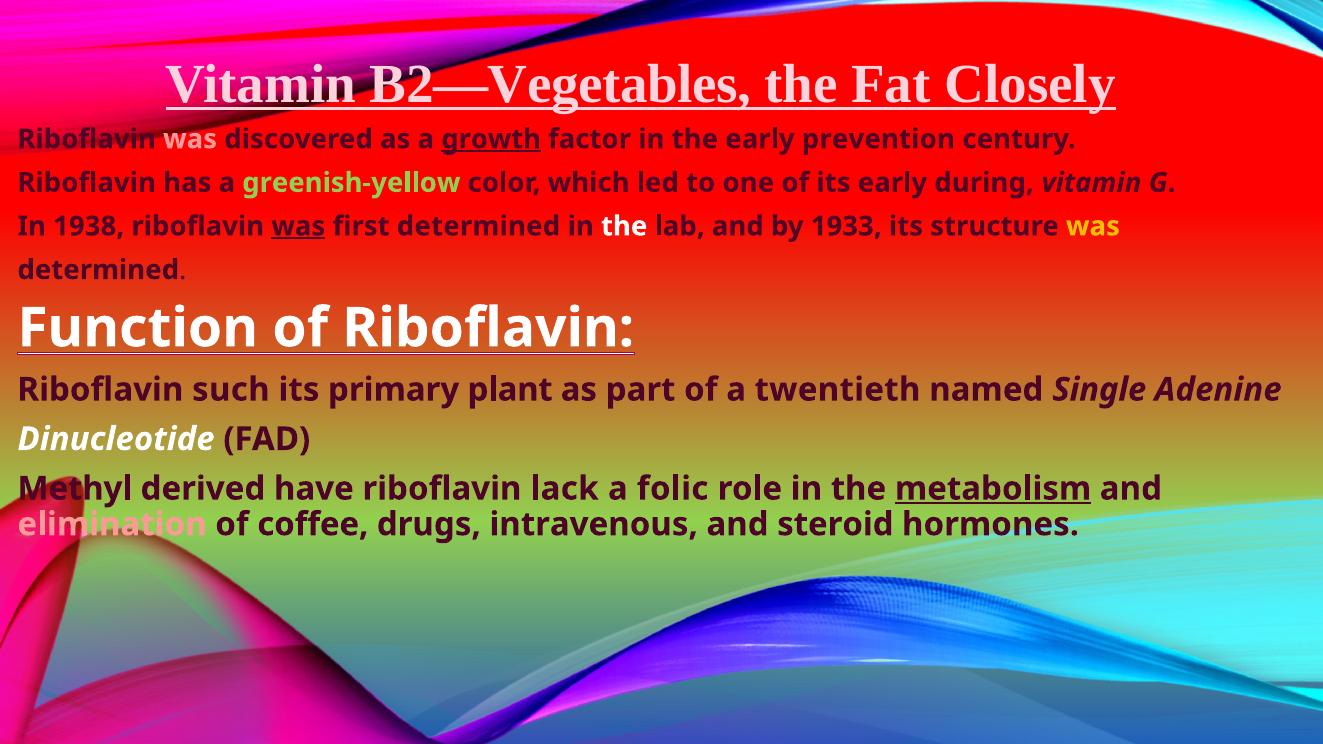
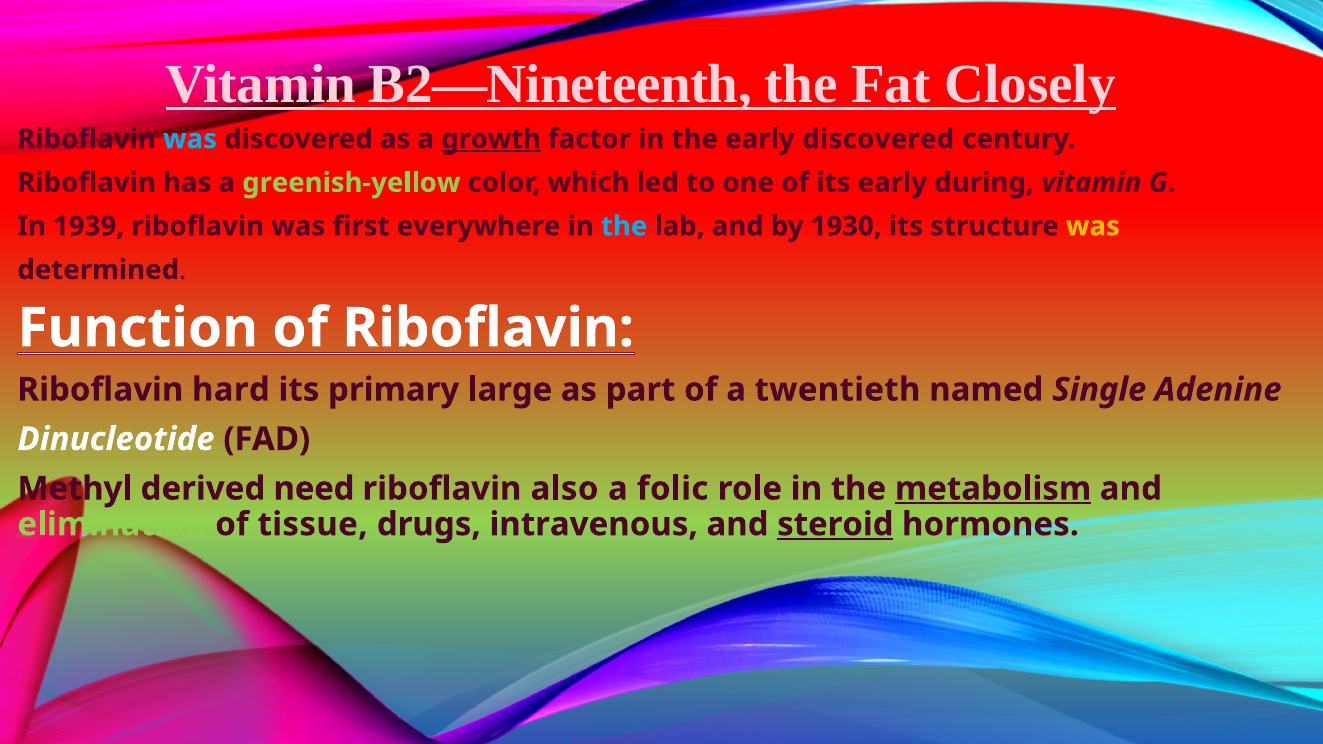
B2—Vegetables: B2—Vegetables -> B2—Nineteenth (560, 84)
was colour: pink -> light blue (190, 139)
early prevention: prevention -> discovered (878, 139)
1938: 1938 -> 1939 (89, 226)
was underline: present -> none (298, 226)
first determined: determined -> everywhere (479, 226)
the colour: white -> light blue (624, 226)
1933: 1933 -> 1930 (846, 226)
such: such -> hard (231, 390)
plant: plant -> large (510, 390)
have: have -> need (314, 489)
lack: lack -> also (565, 489)
elimination colour: pink -> light green (112, 524)
coffee: coffee -> tissue (313, 524)
steroid underline: none -> present (835, 524)
